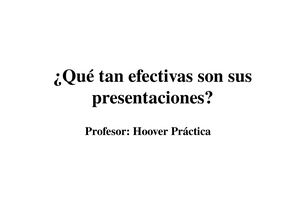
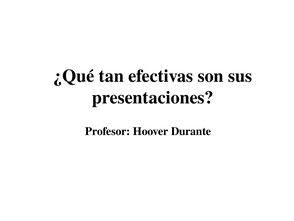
Práctica: Práctica -> Durante (191, 131)
